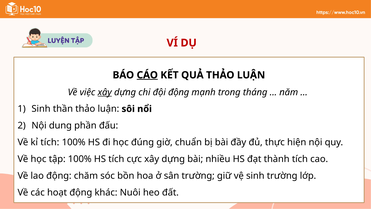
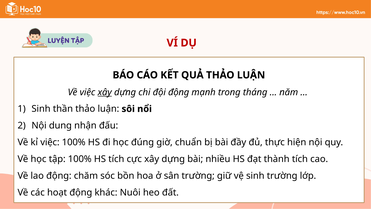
CÁO underline: present -> none (147, 75)
phần: phần -> nhận (85, 125)
kỉ tích: tích -> việc (50, 142)
